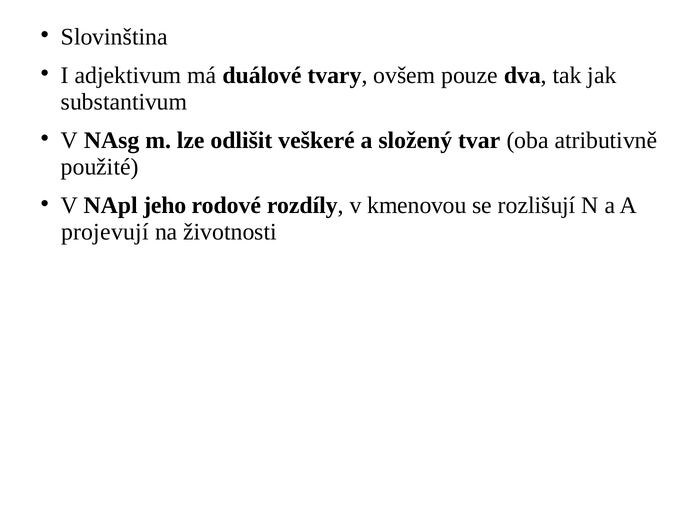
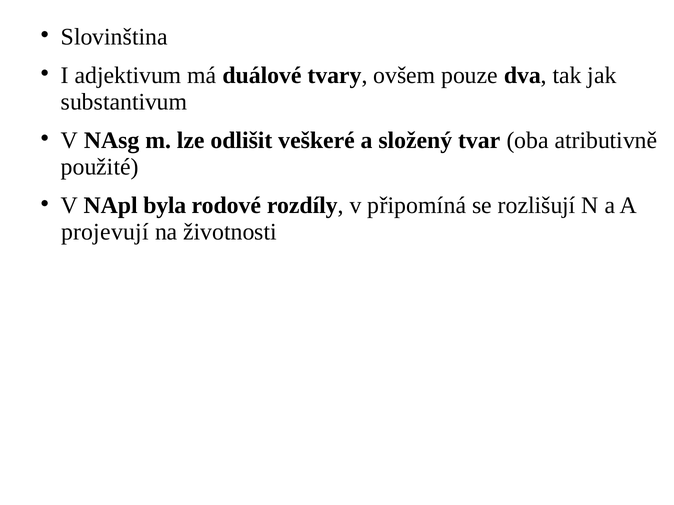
jeho: jeho -> byla (165, 206)
kmenovou: kmenovou -> připomíná (417, 206)
